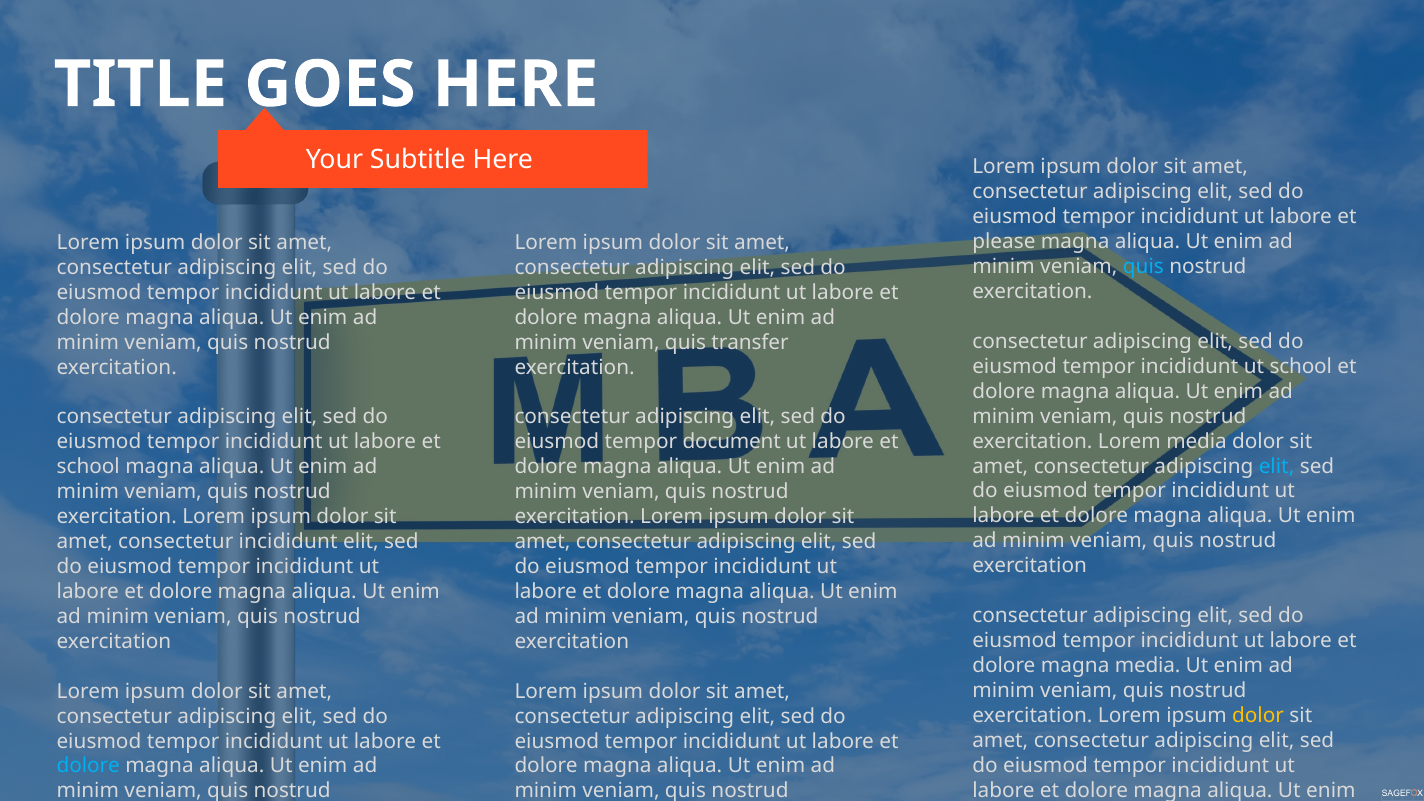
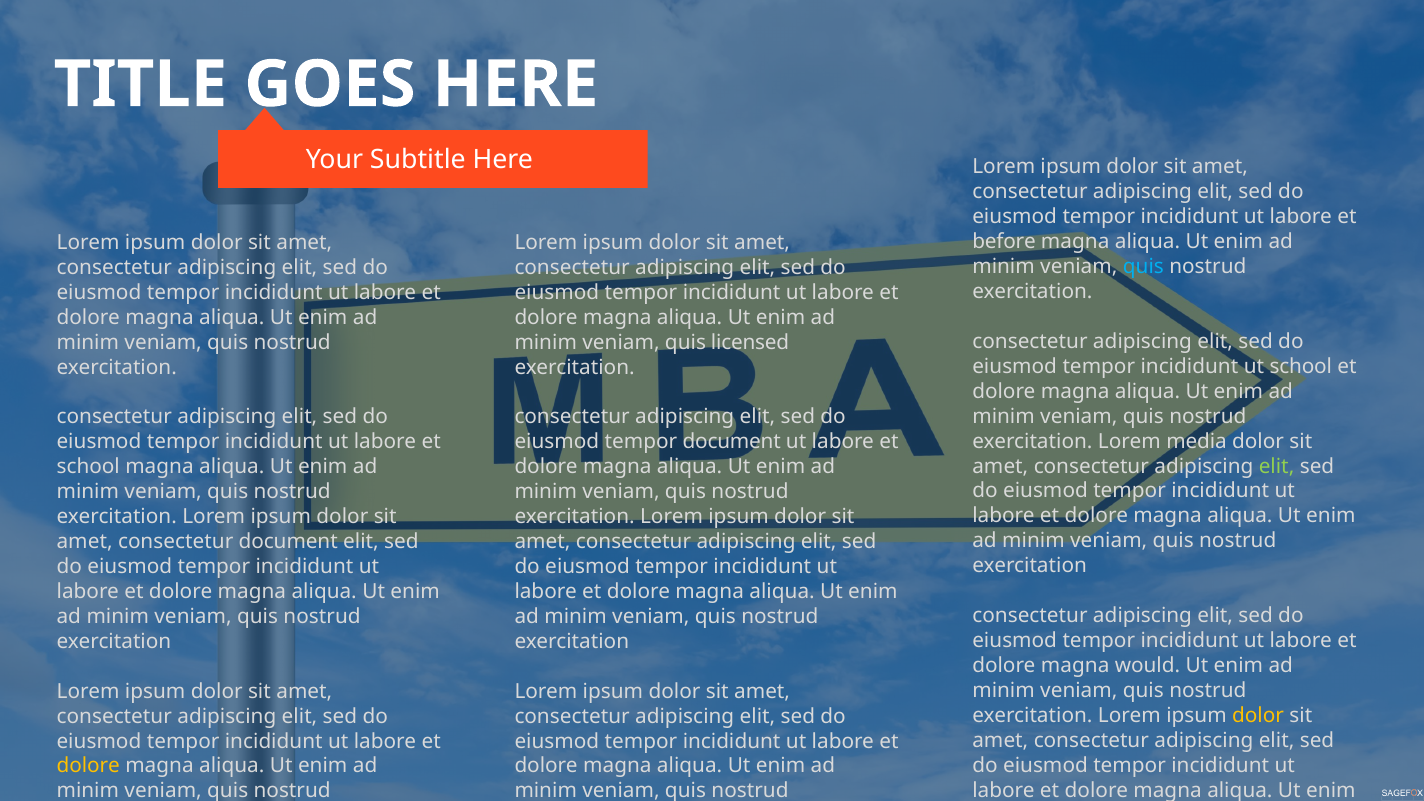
please: please -> before (1004, 242)
transfer: transfer -> licensed (750, 342)
elit colour: light blue -> light green (1277, 466)
consectetur incididunt: incididunt -> document (288, 542)
magna media: media -> would (1147, 666)
dolore colour: light blue -> yellow (88, 766)
